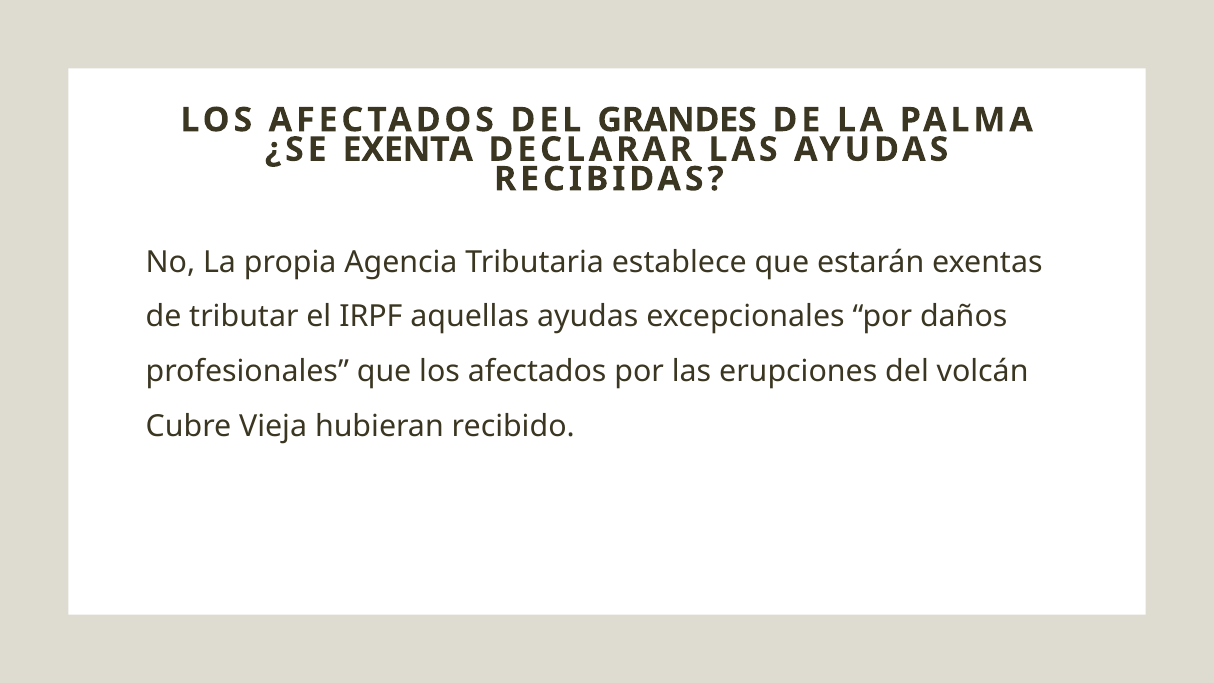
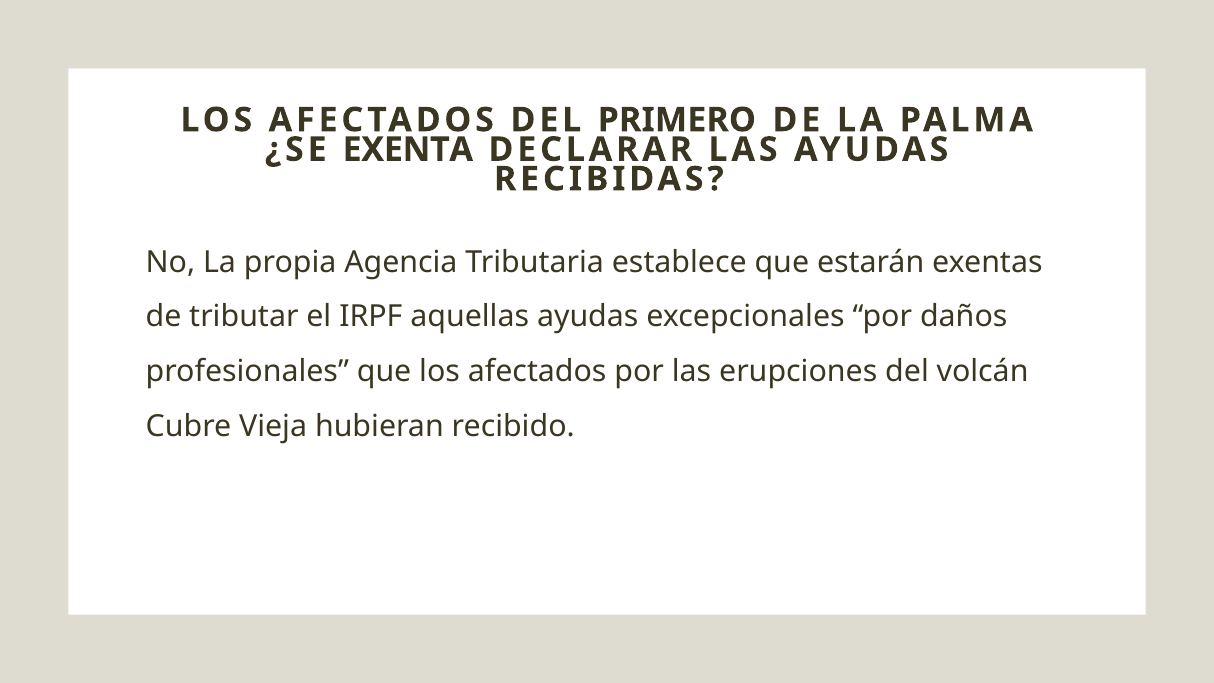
GRANDES: GRANDES -> PRIMERO (677, 120)
